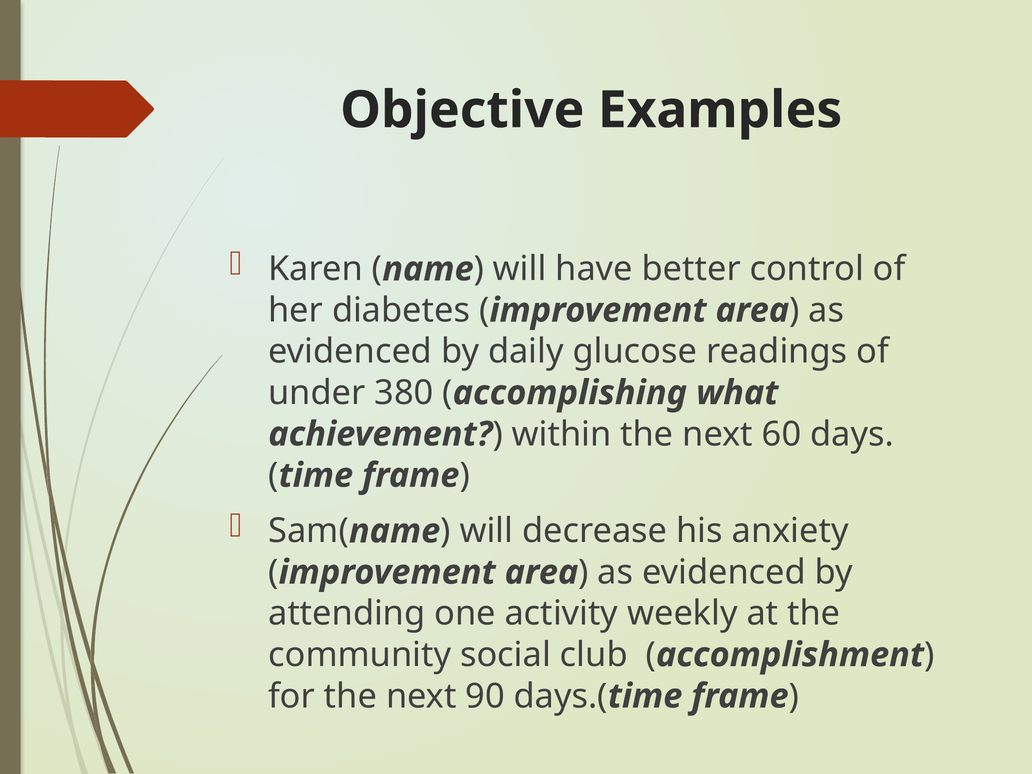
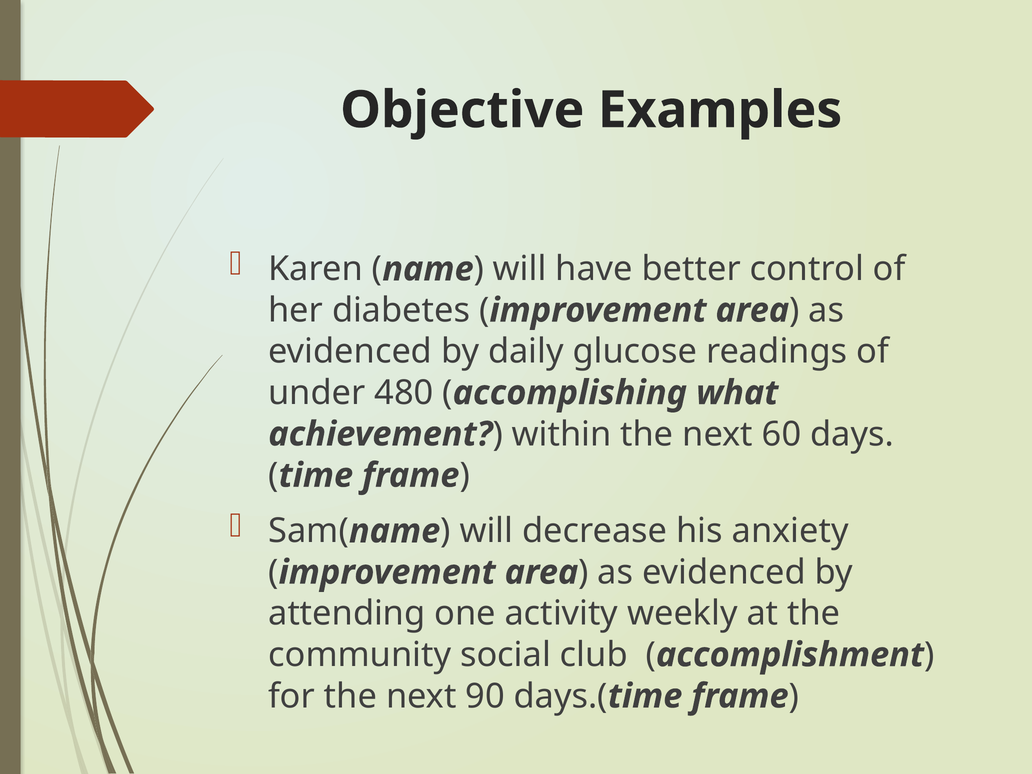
380: 380 -> 480 (404, 393)
